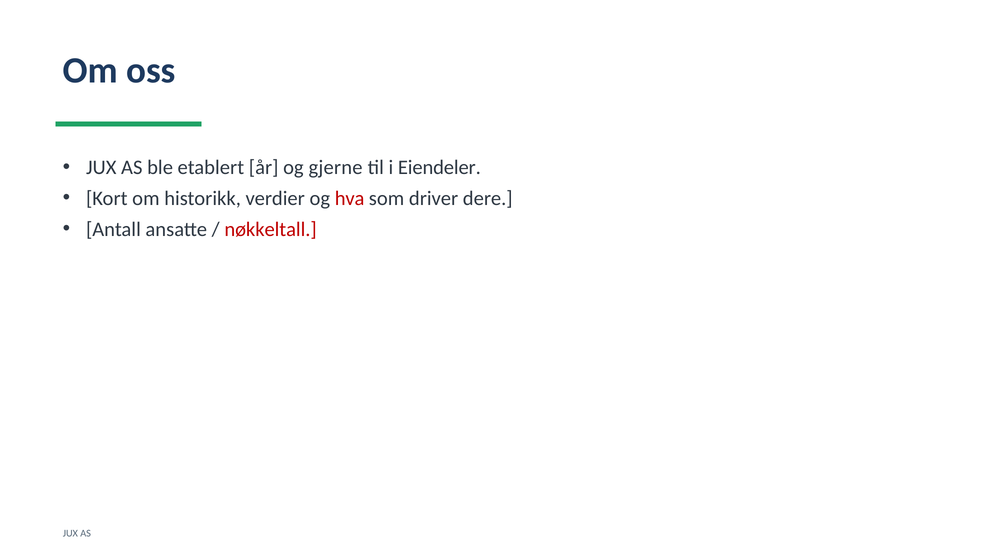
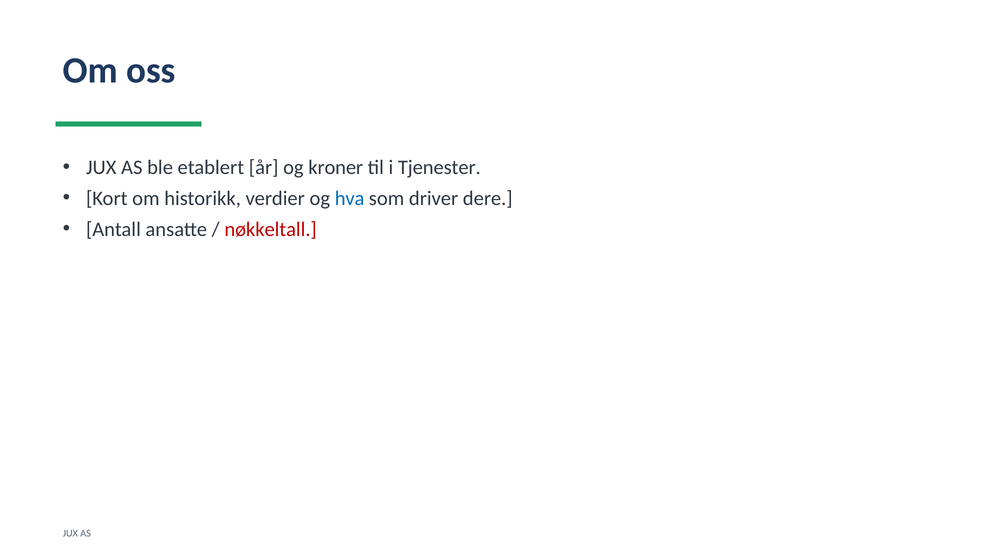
gjerne: gjerne -> kroner (336, 167)
Eiendeler: Eiendeler -> Tjenester (439, 167)
hva colour: red -> blue (350, 198)
